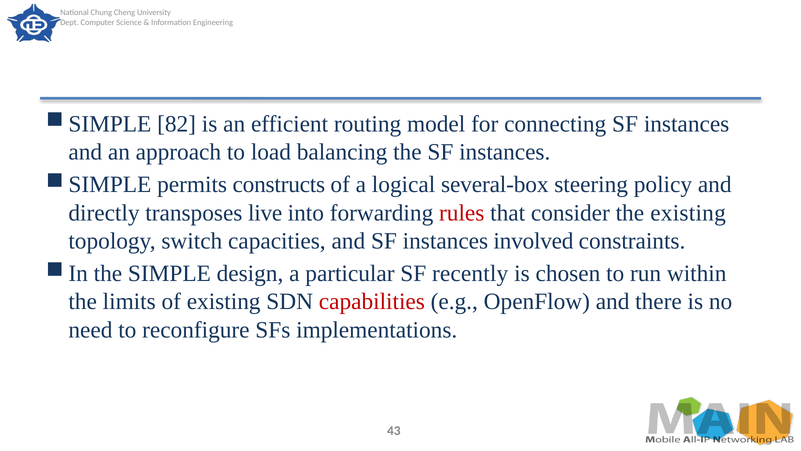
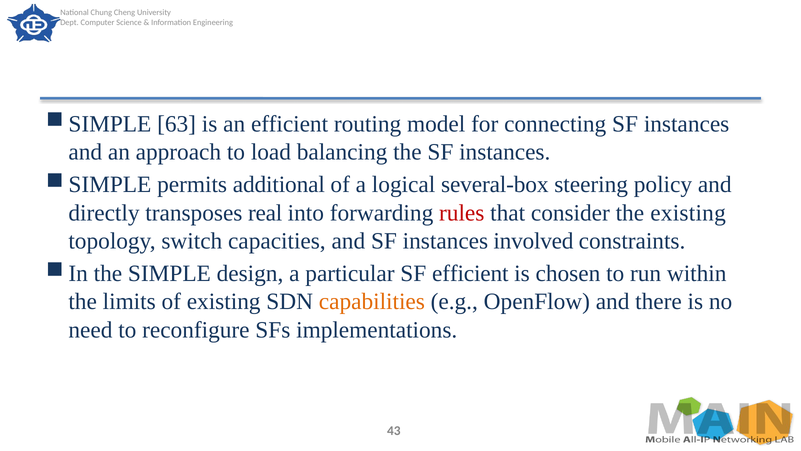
82: 82 -> 63 (177, 124)
constructs: constructs -> additional (279, 185)
live: live -> real (265, 213)
SF recently: recently -> efficient (470, 273)
capabilities colour: red -> orange (372, 301)
